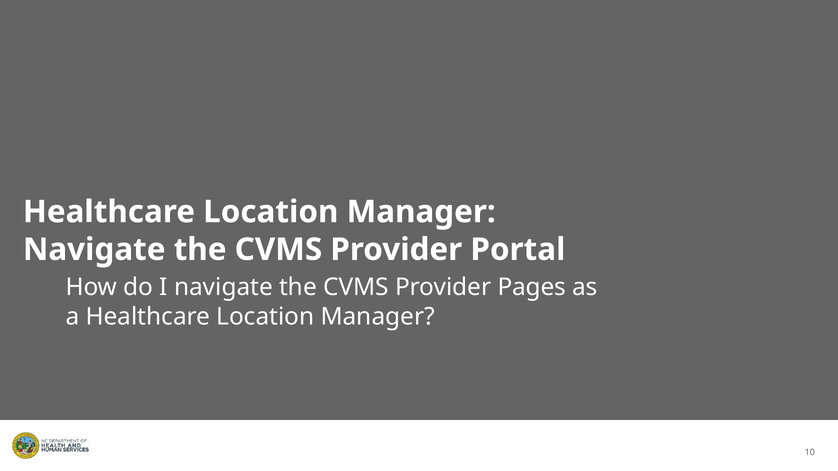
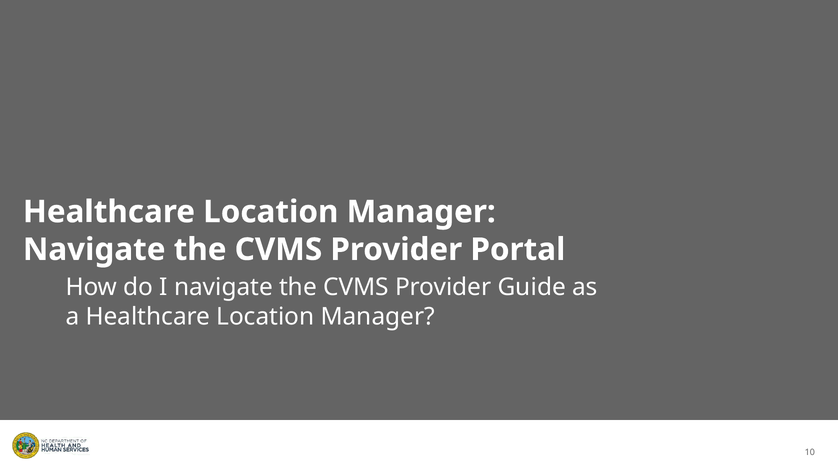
Pages: Pages -> Guide (532, 288)
